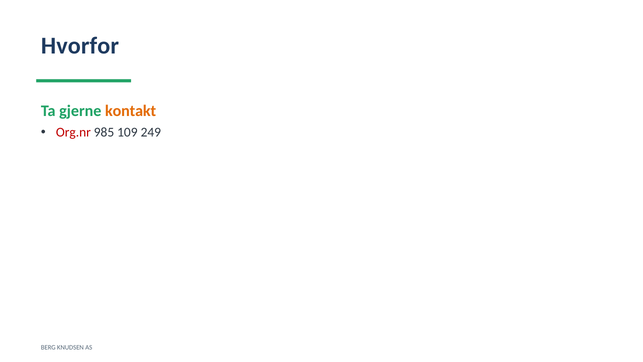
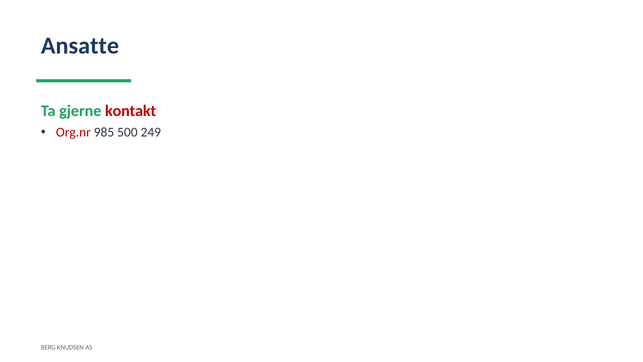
Hvorfor: Hvorfor -> Ansatte (80, 46)
kontakt colour: orange -> red (131, 111)
109: 109 -> 500 (127, 132)
